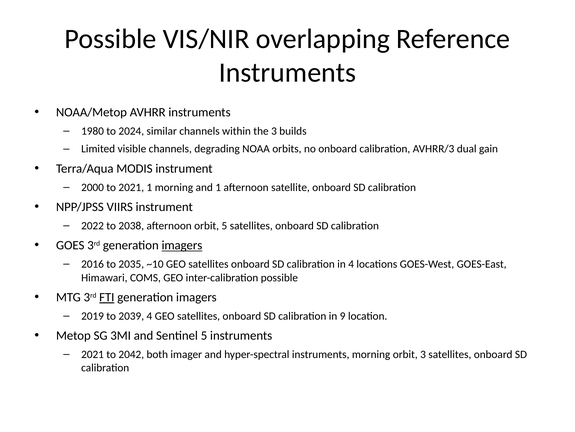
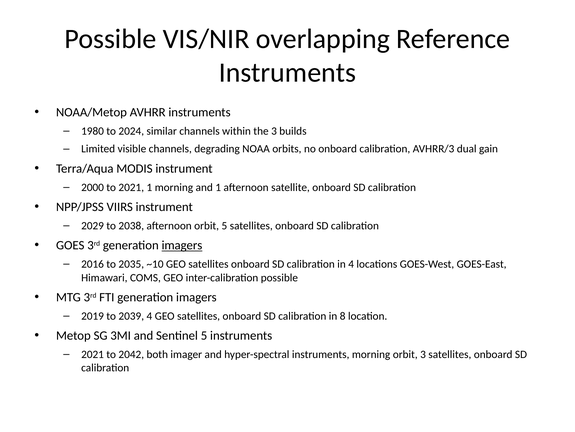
2022: 2022 -> 2029 (93, 225)
FTI underline: present -> none (107, 297)
9: 9 -> 8 (343, 316)
